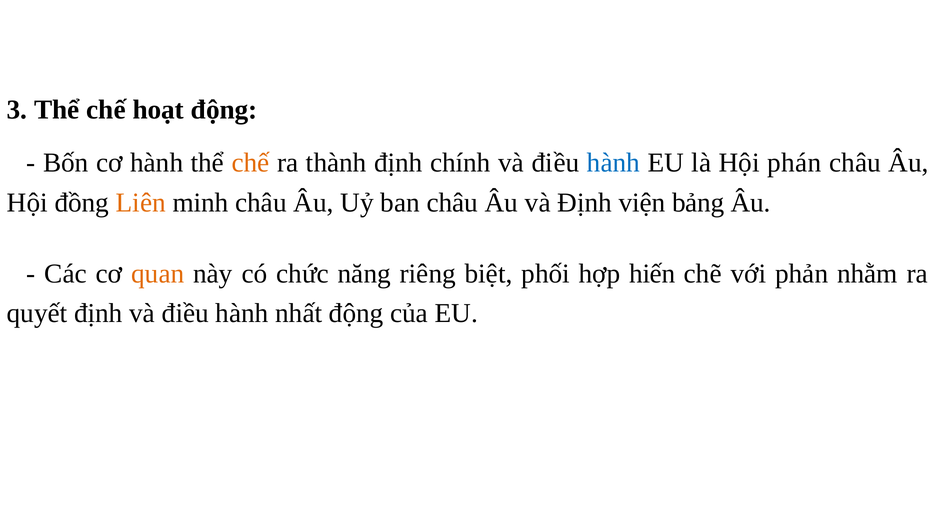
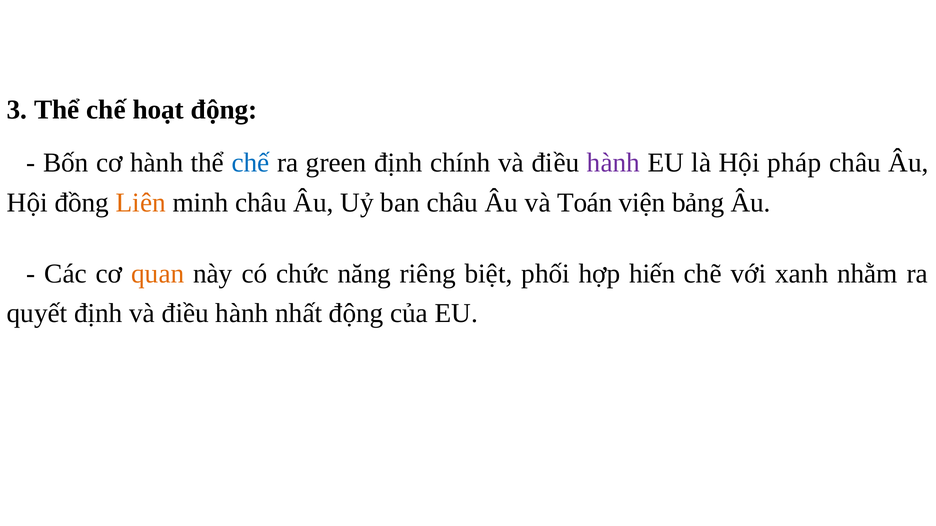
chế colour: orange -> blue (251, 163)
thành: thành -> green (336, 163)
hành colour: blue -> purple (613, 163)
phán: phán -> pháp (794, 163)
và Định: Định -> Toán (585, 203)
phản: phản -> xanh (802, 274)
